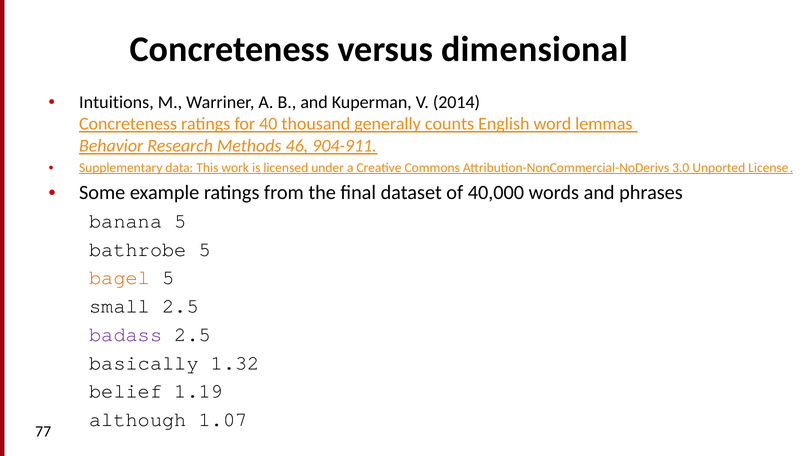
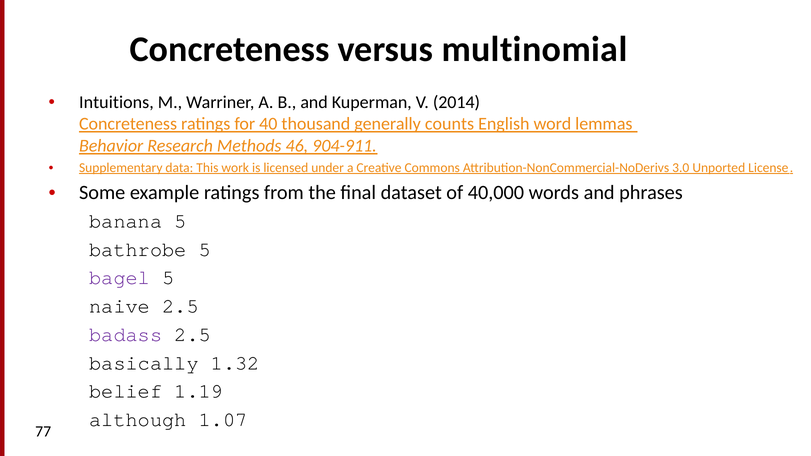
dimensional: dimensional -> multinomial (535, 49)
bagel colour: orange -> purple (120, 278)
small: small -> naive (120, 306)
